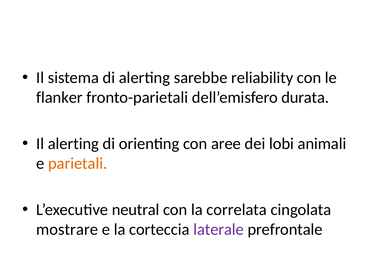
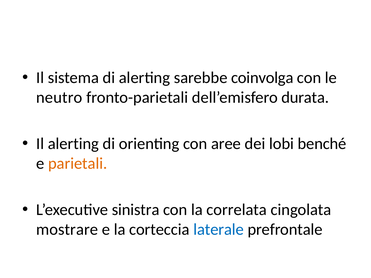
reliability: reliability -> coinvolga (262, 78)
flanker: flanker -> neutro (59, 98)
animali: animali -> benché (322, 144)
neutral: neutral -> sinistra (136, 210)
laterale colour: purple -> blue (219, 230)
